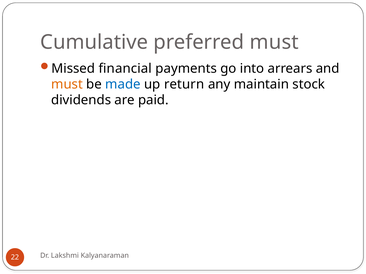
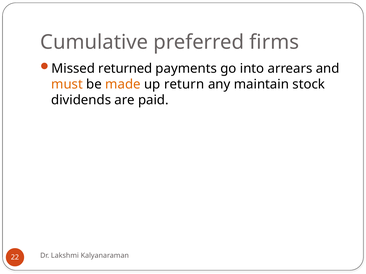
preferred must: must -> firms (274, 42)
financial: financial -> returned (125, 69)
made colour: blue -> orange (123, 84)
